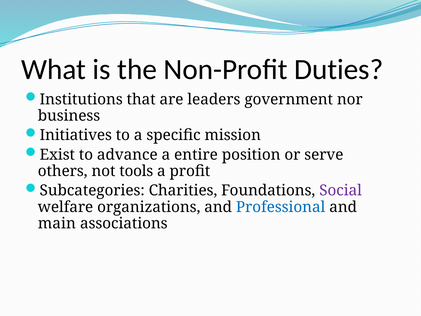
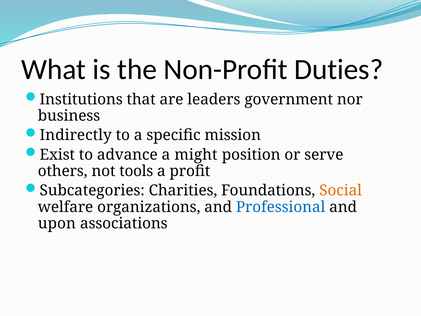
Initiatives: Initiatives -> Indirectly (76, 135)
entire: entire -> might (196, 155)
Social colour: purple -> orange (341, 190)
main: main -> upon (57, 223)
